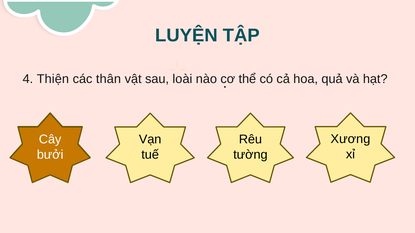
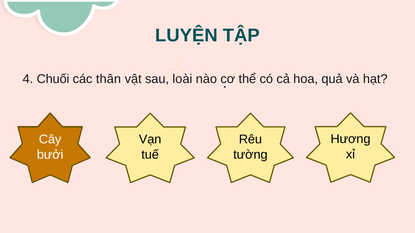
Thiện: Thiện -> Chuối (53, 79)
Xương: Xương -> Hương (351, 139)
